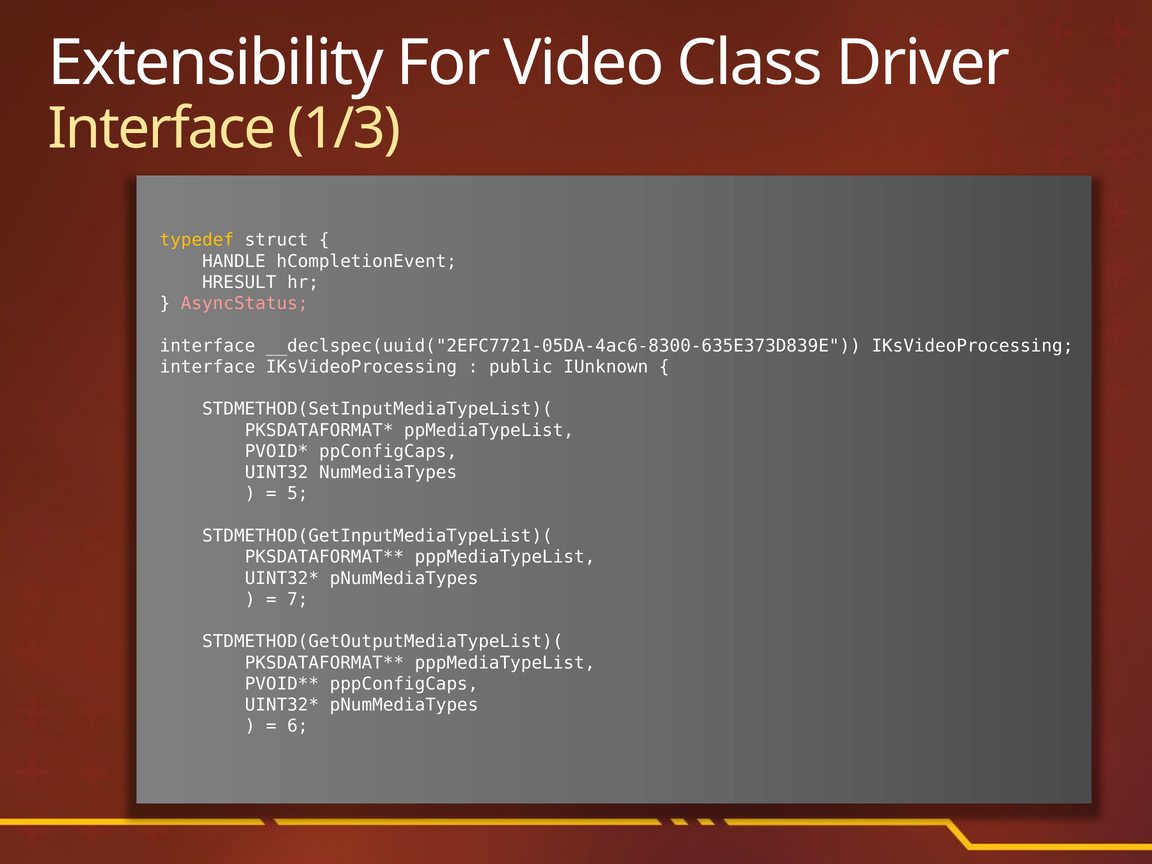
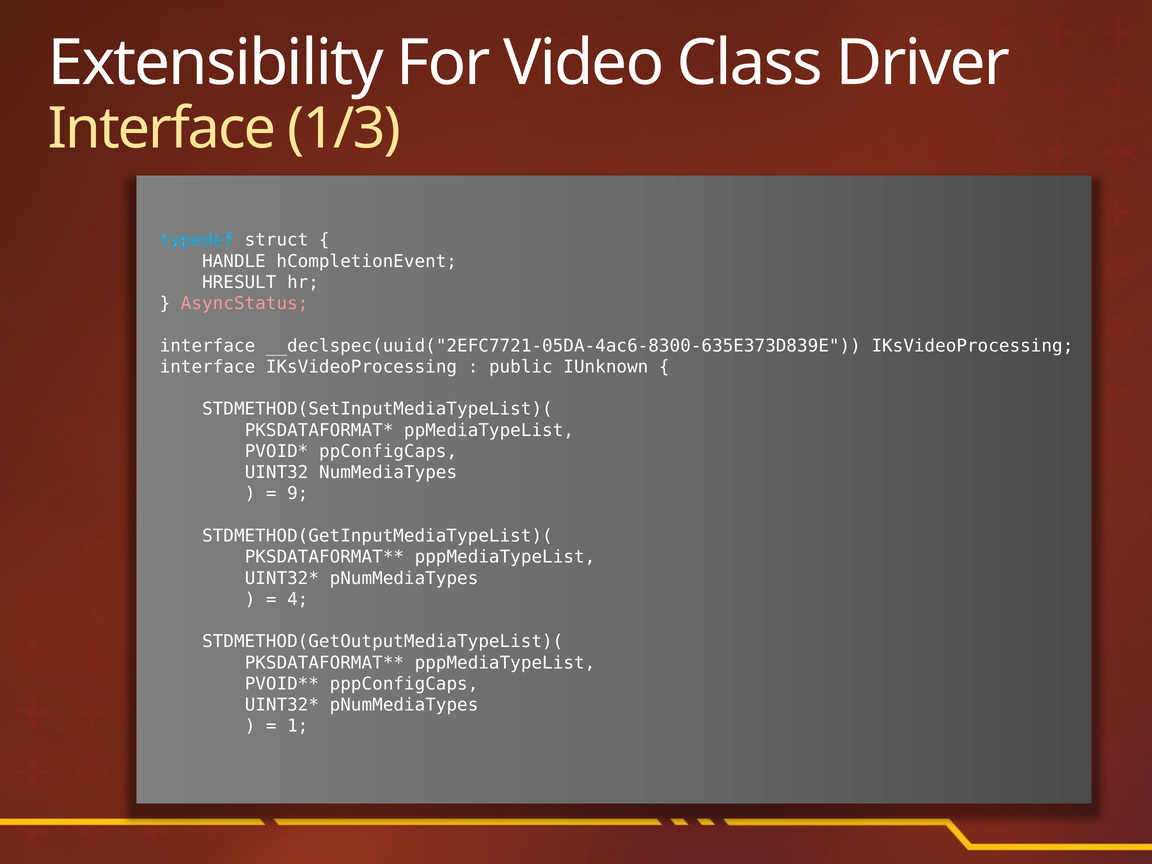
typedef colour: yellow -> light blue (197, 240)
5: 5 -> 9 (298, 494)
7: 7 -> 4 (298, 599)
6: 6 -> 1 (298, 726)
